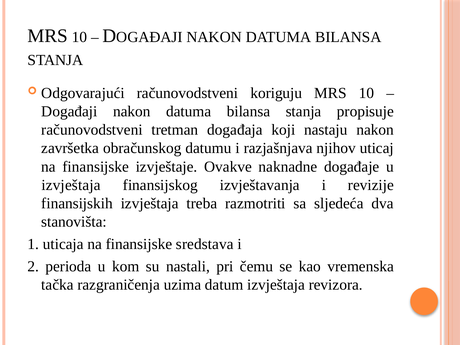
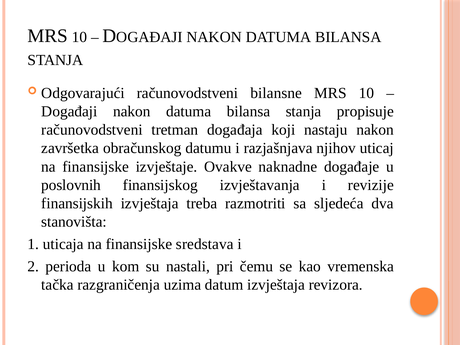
koriguju: koriguju -> bilansne (276, 93)
izvještaja: izvještaja -> poslovnih (71, 185)
